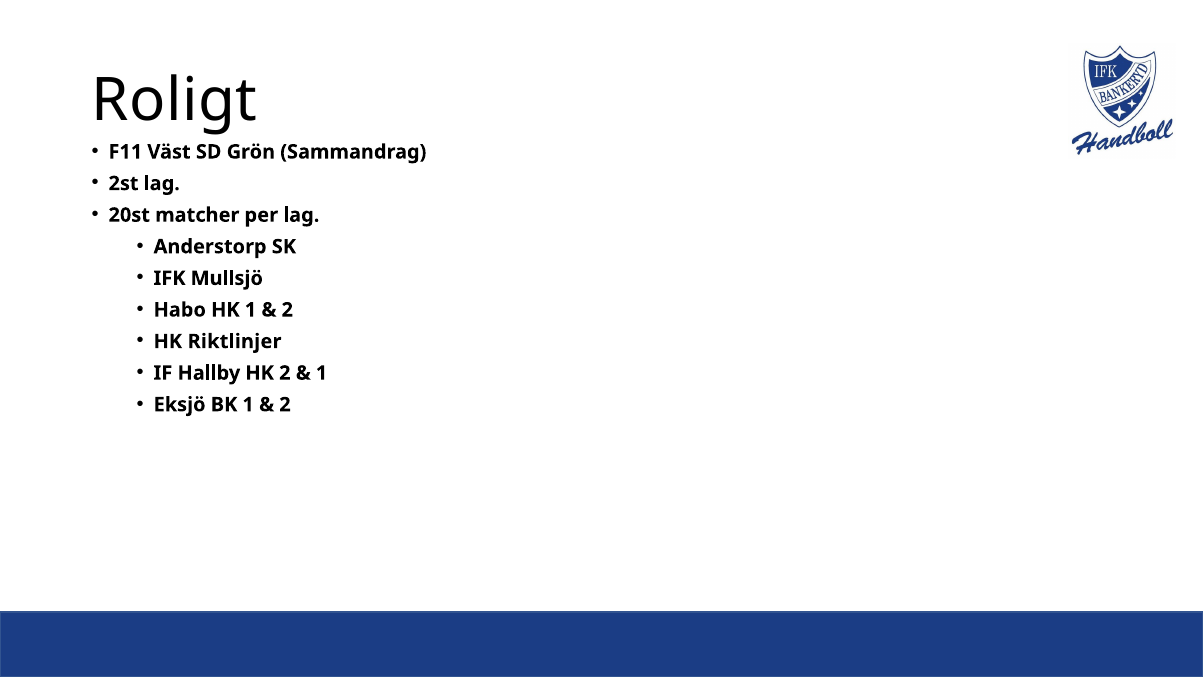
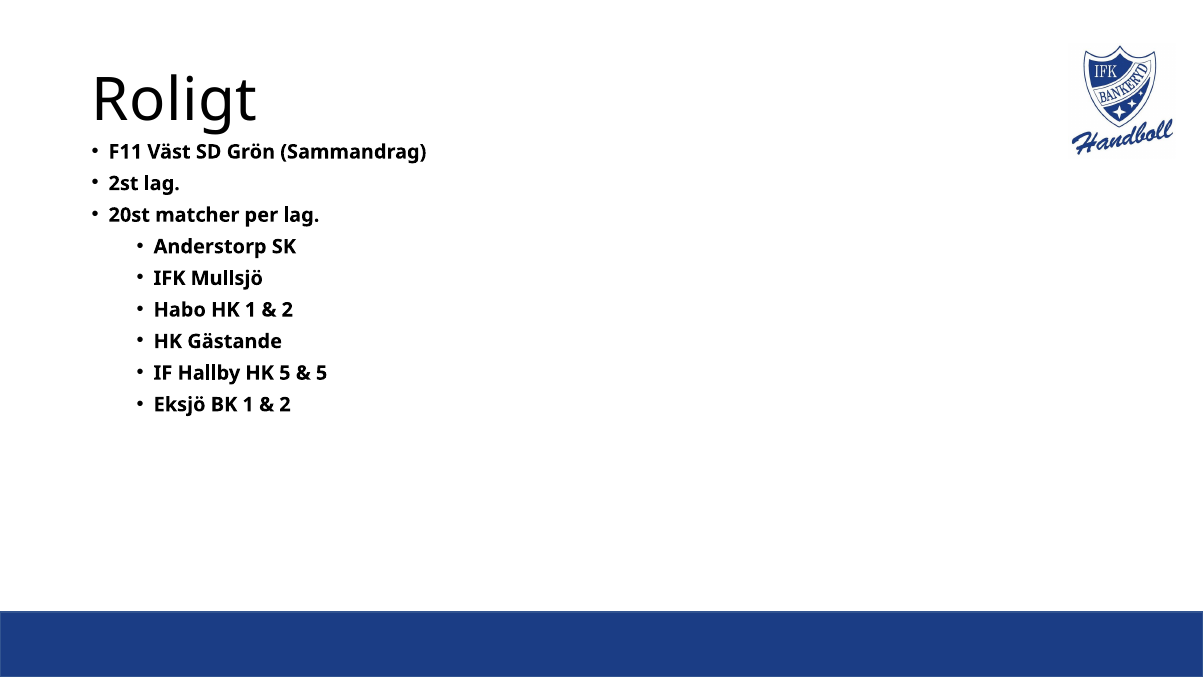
Riktlinjer: Riktlinjer -> Gästande (235, 341)
HK 2: 2 -> 5 (285, 373)
1: 1 -> 5 (322, 373)
